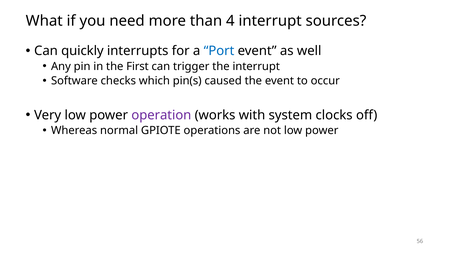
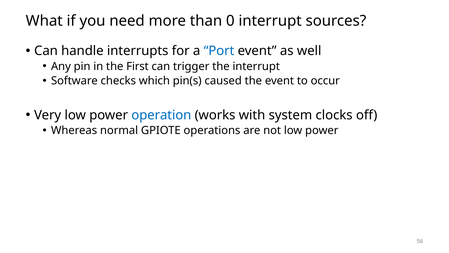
4: 4 -> 0 (230, 21)
quickly: quickly -> handle (82, 51)
operation colour: purple -> blue (161, 115)
